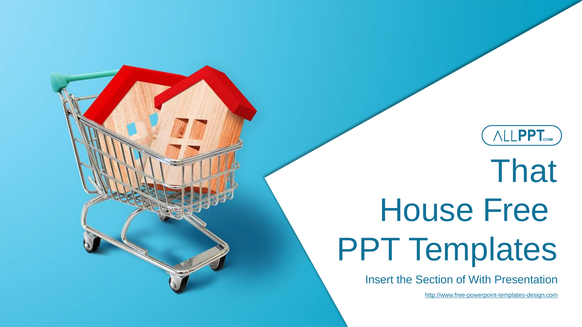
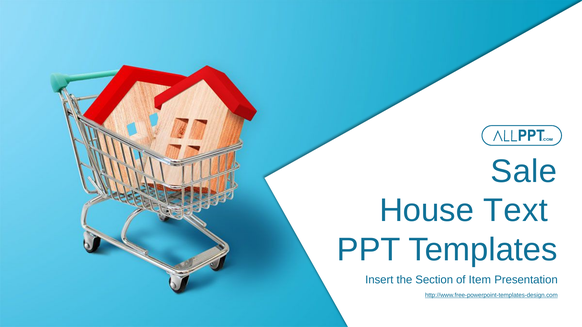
That: That -> Sale (524, 171)
Free: Free -> Text (516, 211)
With: With -> Item (480, 280)
